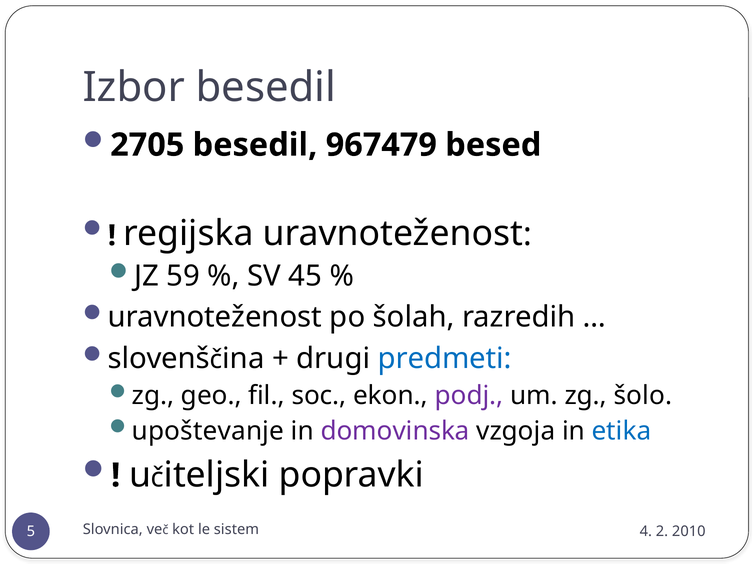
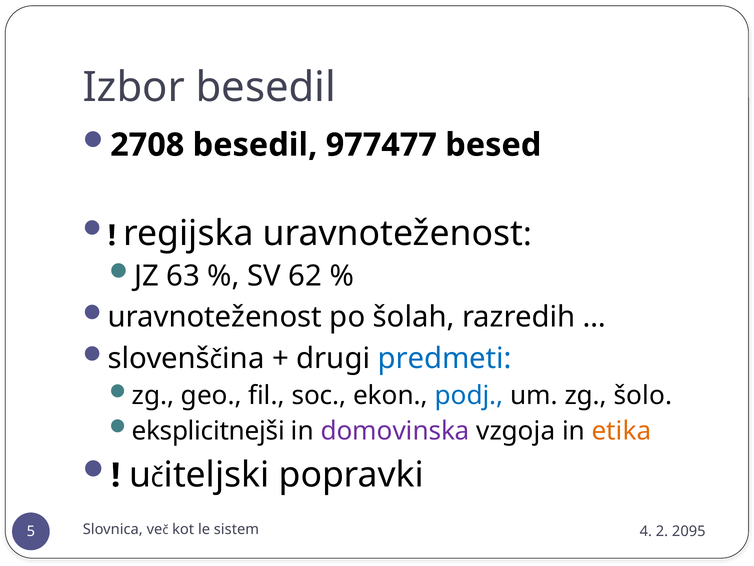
2705: 2705 -> 2708 (147, 145)
967479: 967479 -> 977477 (381, 145)
59: 59 -> 63 (183, 276)
45: 45 -> 62 (305, 276)
podj colour: purple -> blue (469, 395)
upoštevanje: upoštevanje -> eksplicitnejši (208, 431)
etika colour: blue -> orange (621, 431)
2010: 2010 -> 2095 (689, 531)
